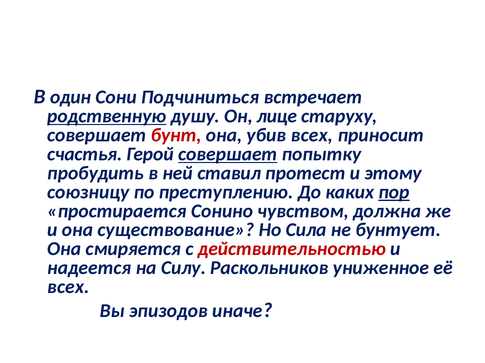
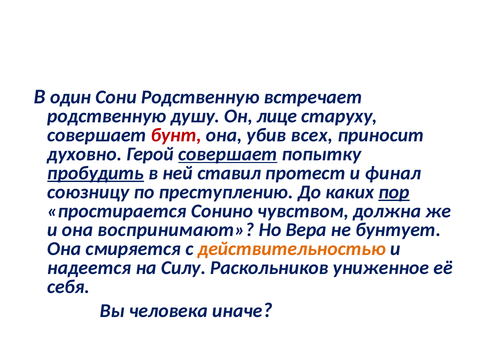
Сони Подчиниться: Подчиниться -> Родственную (200, 97)
родственную underline: present -> none (107, 116)
счастья: счастья -> духовно (85, 154)
пробудить underline: none -> present (96, 173)
этому: этому -> финал (393, 173)
существование: существование -> воспринимают (176, 230)
Сила: Сила -> Вера (306, 230)
действительностью colour: red -> orange (292, 249)
всех: всех -> себя (69, 287)
эпизодов: эпизодов -> человека (168, 311)
